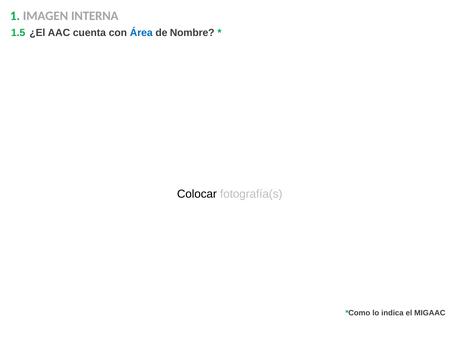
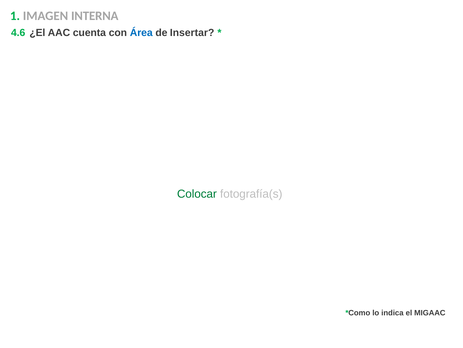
1.5: 1.5 -> 4.6 (18, 33)
Nombre: Nombre -> Insertar (192, 33)
Colocar colour: black -> green (197, 193)
